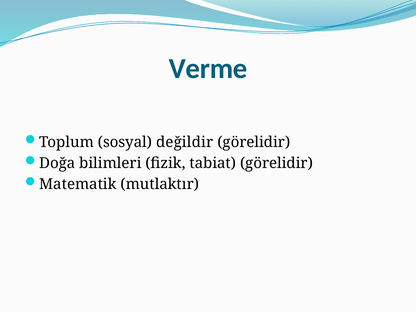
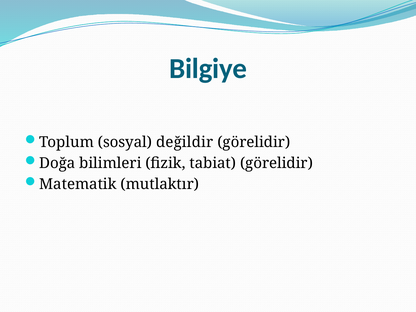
Verme: Verme -> Bilgiye (208, 69)
